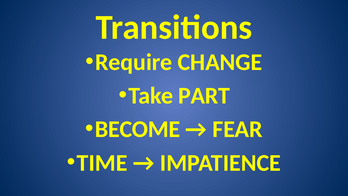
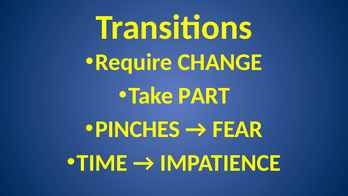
BECOME: BECOME -> PINCHES (137, 129)
